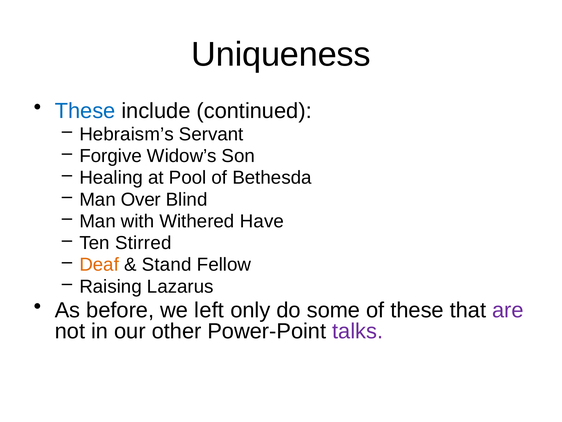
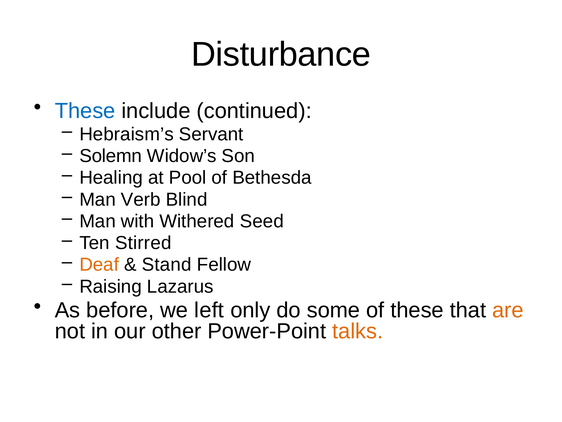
Uniqueness: Uniqueness -> Disturbance (281, 54)
Forgive: Forgive -> Solemn (111, 156)
Over: Over -> Verb (141, 199)
Have: Have -> Seed (262, 221)
are colour: purple -> orange (508, 310)
talks colour: purple -> orange (358, 331)
